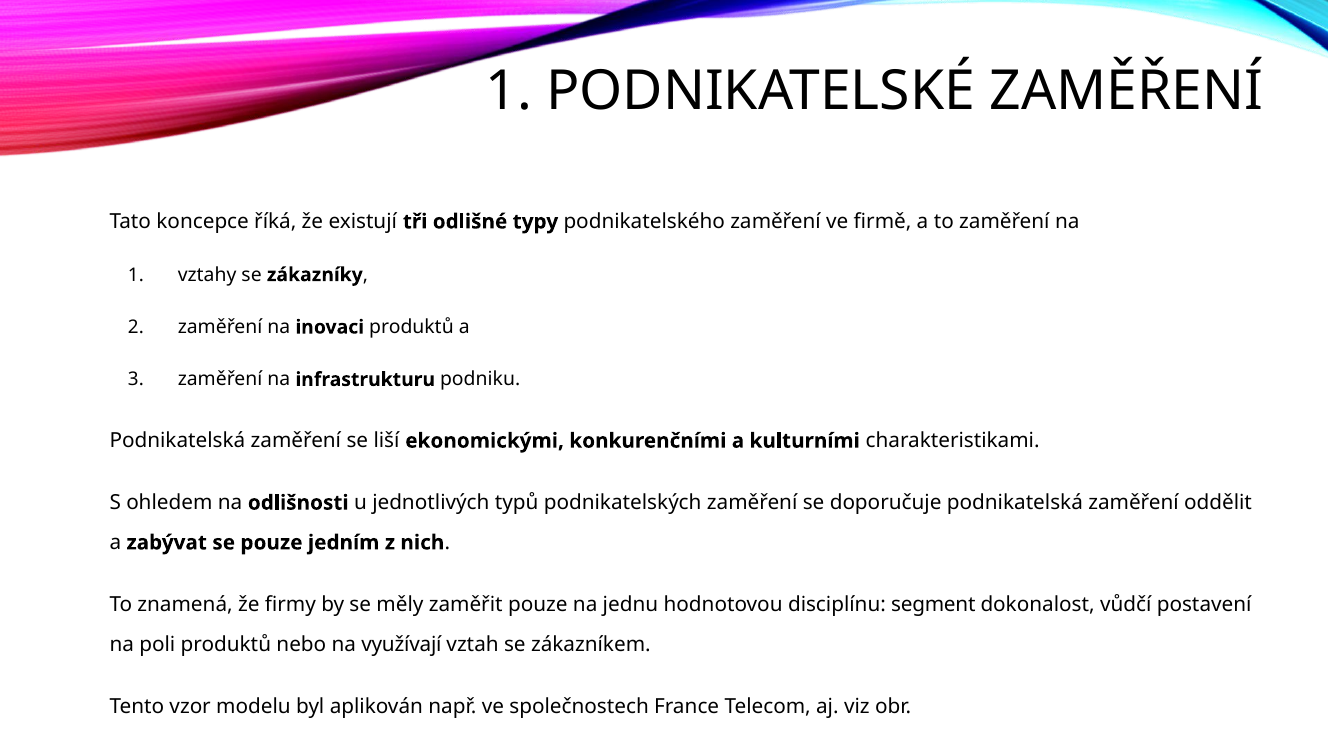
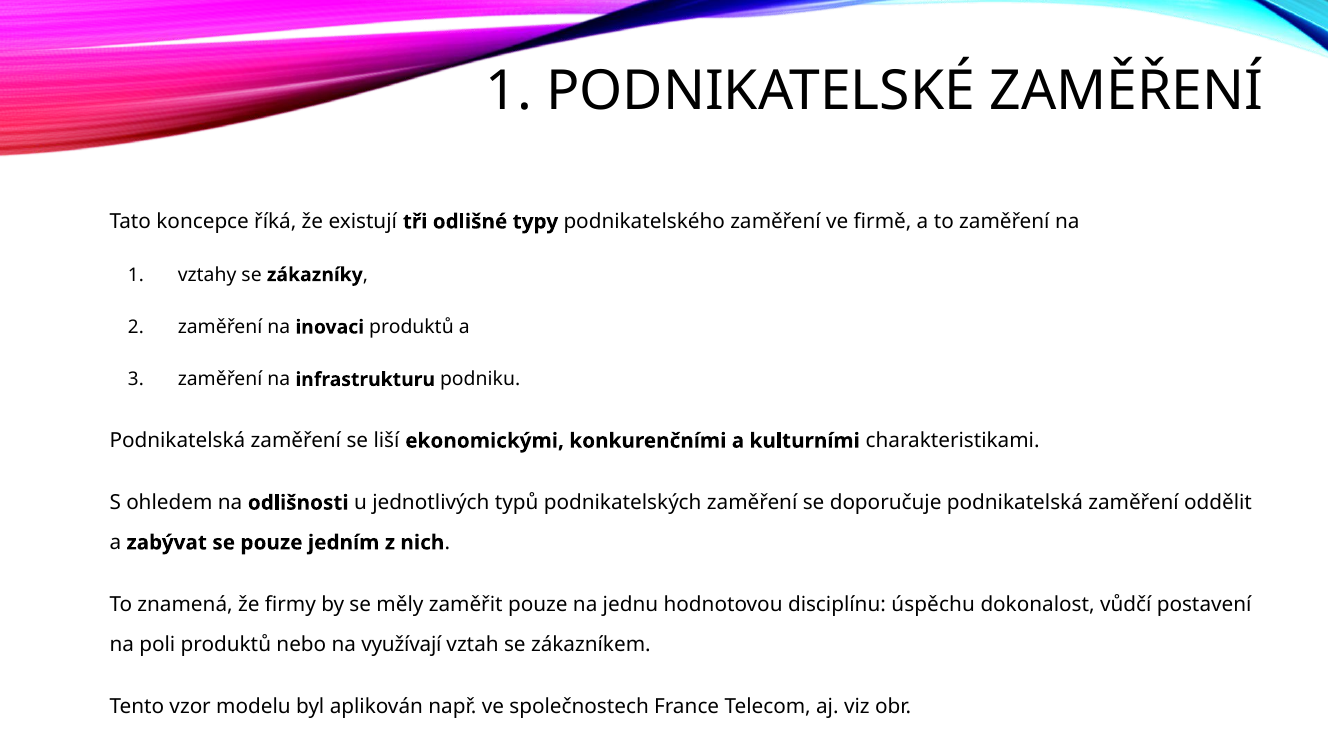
segment: segment -> úspěchu (933, 605)
